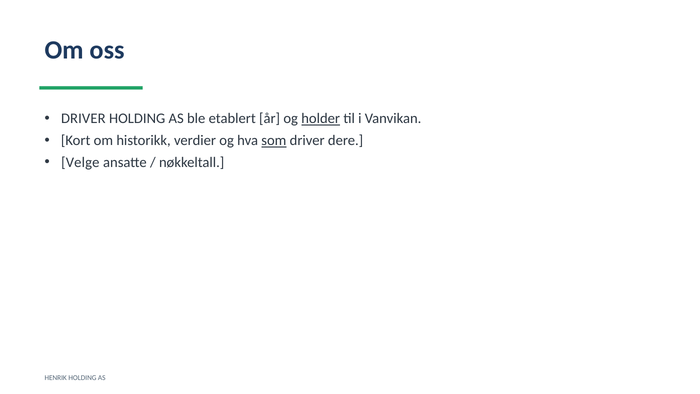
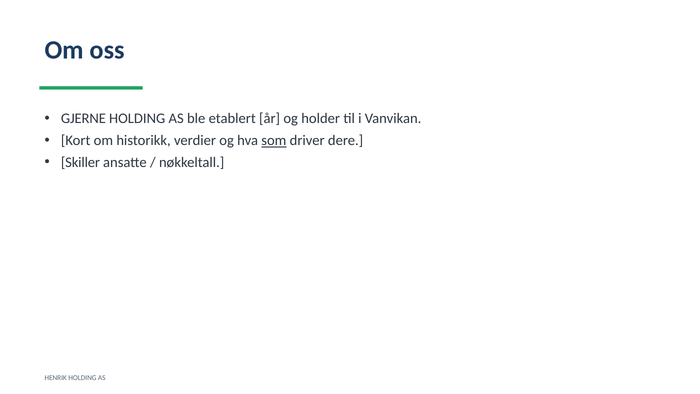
DRIVER: DRIVER -> GJERNE (83, 119)
holder underline: present -> none (321, 119)
Velge: Velge -> Skiller (80, 162)
